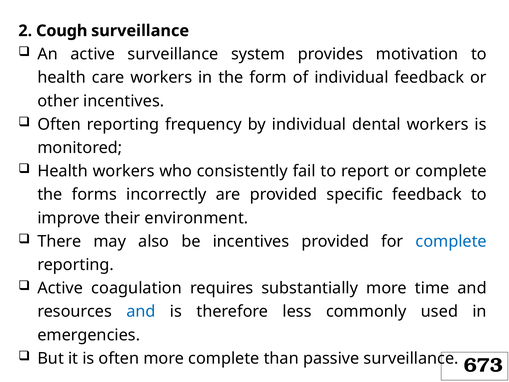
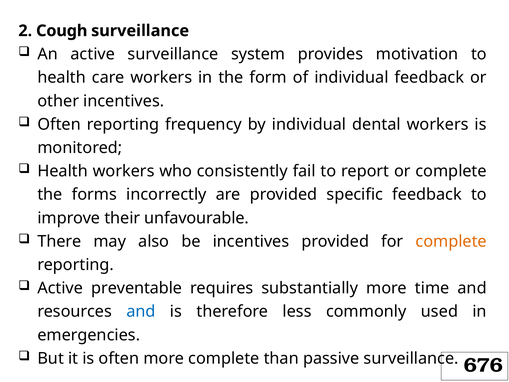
environment: environment -> unfavourable (197, 218)
complete colour: blue -> orange (451, 241)
coagulation: coagulation -> preventable (137, 288)
673: 673 -> 676 (483, 365)
